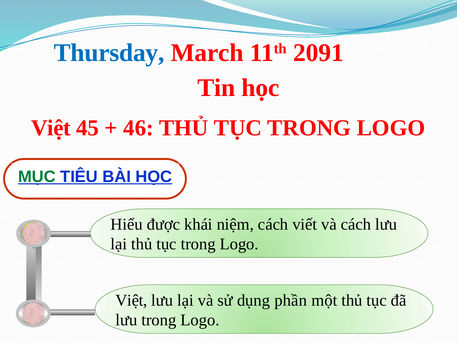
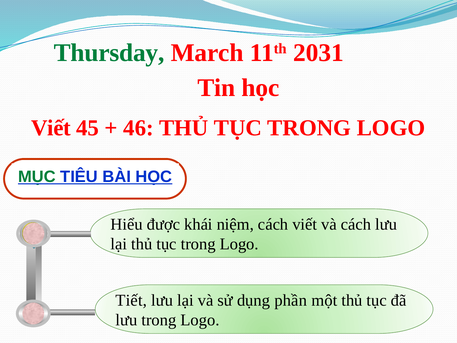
Thursday colour: blue -> green (109, 53)
2091: 2091 -> 2031 (318, 53)
Việt: Việt -> Viết (51, 128)
Việt: Việt -> Tiết (131, 300)
